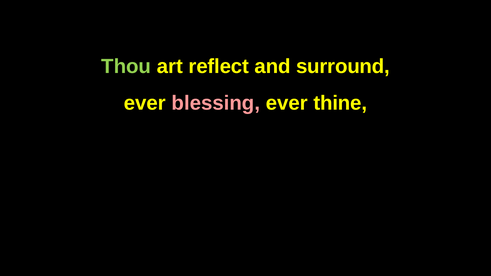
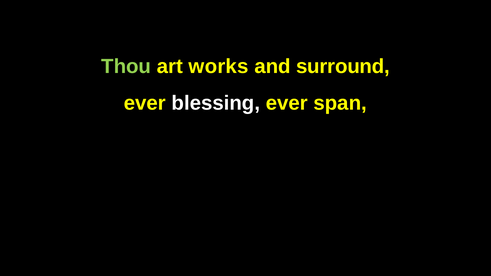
reflect: reflect -> works (219, 66)
blessing colour: pink -> white (216, 103)
thine: thine -> span (340, 103)
